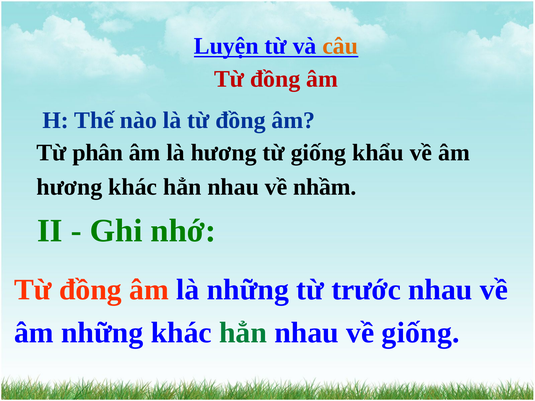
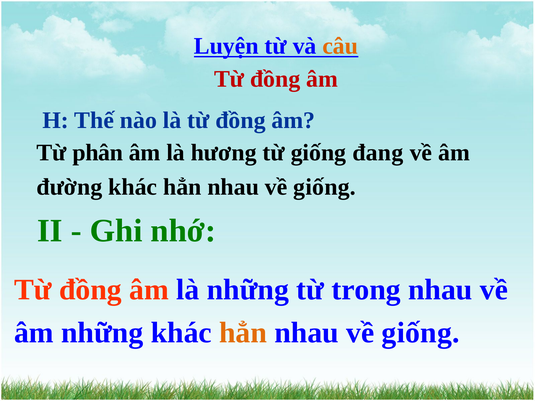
khẩu: khẩu -> đang (378, 153)
hương: hương -> đường (69, 187)
nhầm: nhầm -> giống (325, 187)
trước: trước -> trong (366, 290)
hẳn colour: green -> orange (243, 333)
